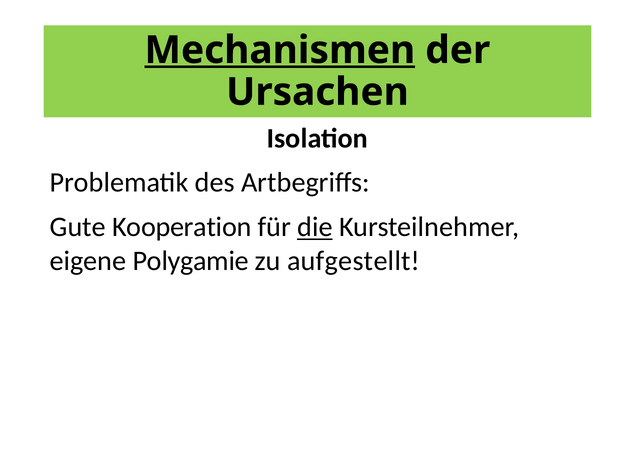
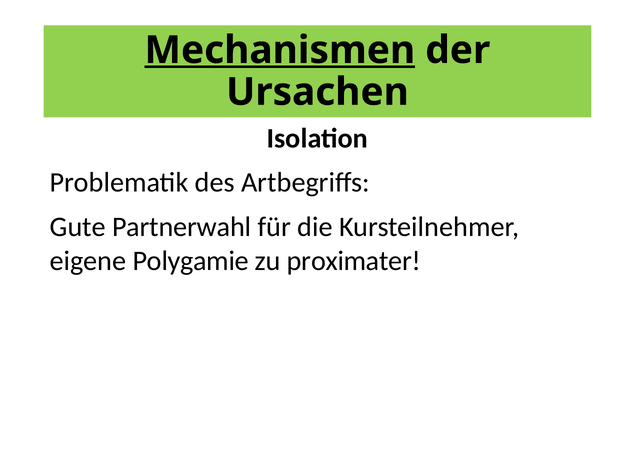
Kooperation: Kooperation -> Partnerwahl (182, 227)
die underline: present -> none (315, 227)
aufgestellt: aufgestellt -> proximater (354, 261)
